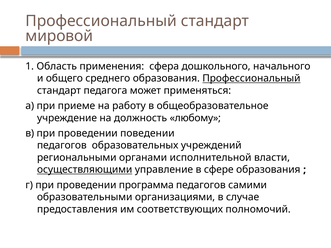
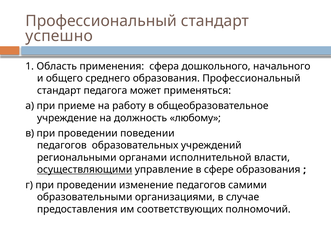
мировой: мировой -> успешно (59, 36)
Профессиональный underline: present -> none (251, 78)
программа: программа -> изменение (146, 185)
